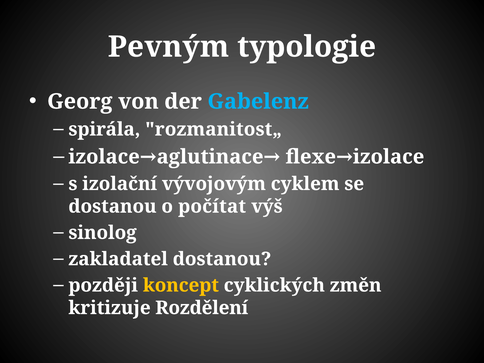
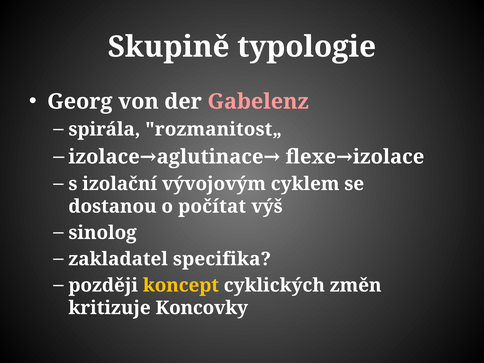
Pevným: Pevným -> Skupině (169, 47)
Gabelenz colour: light blue -> pink (258, 102)
zakladatel dostanou: dostanou -> specifika (222, 259)
Rozdělení: Rozdělení -> Koncovky (202, 308)
